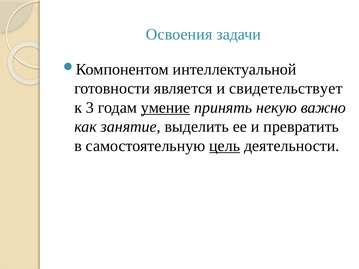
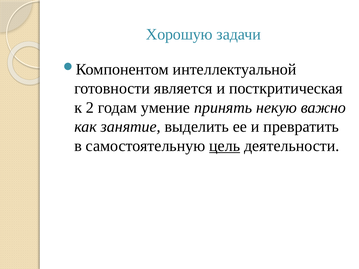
Освоения: Освоения -> Хорошую (179, 34)
свидетельствует: свидетельствует -> посткритическая (286, 88)
3: 3 -> 2 (90, 108)
умение underline: present -> none (165, 108)
